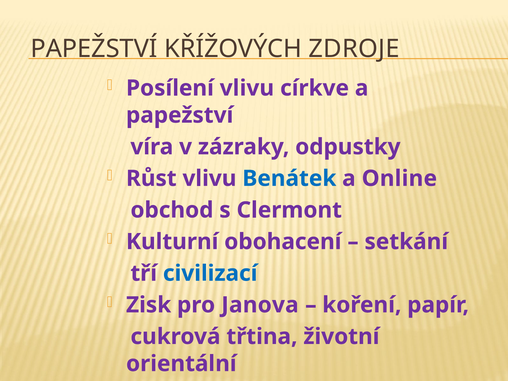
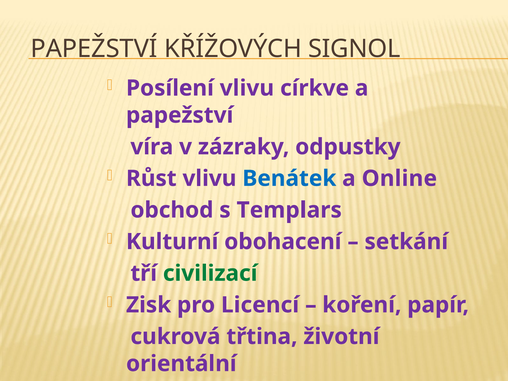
ZDROJE: ZDROJE -> SIGNOL (354, 49)
Clermont: Clermont -> Templars (289, 210)
civilizací colour: blue -> green (210, 273)
Janova: Janova -> Licencí (260, 305)
